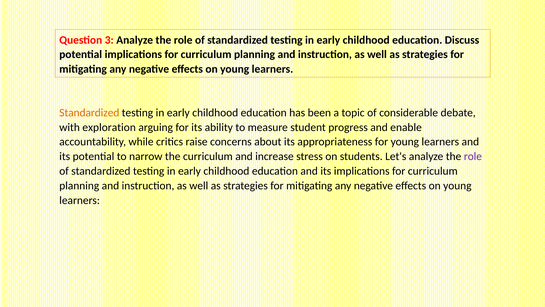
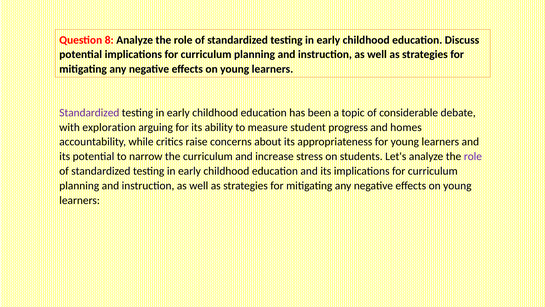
3: 3 -> 8 (109, 40)
Standardized colour: orange -> purple (89, 112)
enable: enable -> homes (406, 127)
